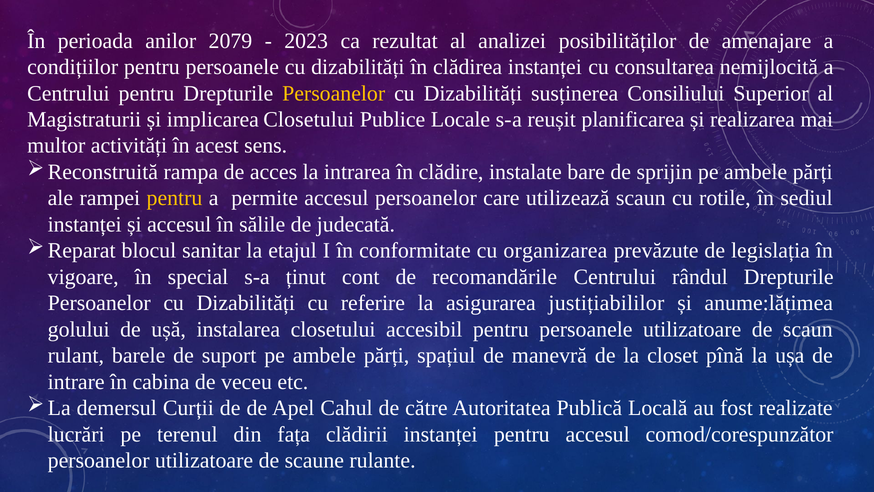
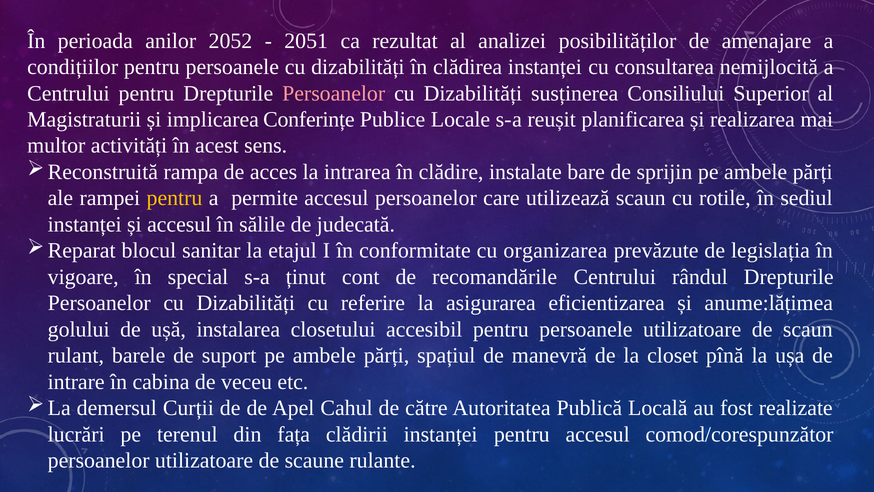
2079: 2079 -> 2052 (230, 41)
2023: 2023 -> 2051 (306, 41)
Persoanelor colour: yellow -> pink (334, 93)
implicarea Closetului: Closetului -> Conferințe (309, 119)
justițiabililor: justițiabililor -> eficientizarea (607, 303)
